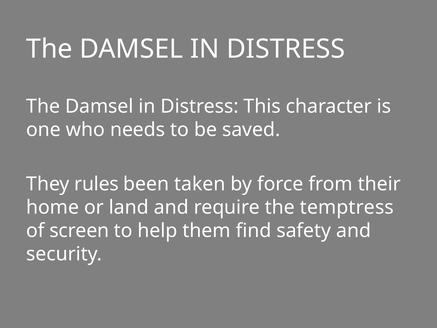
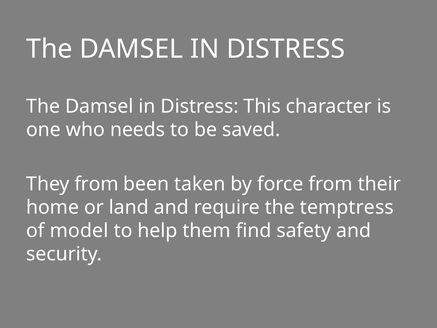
They rules: rules -> from (97, 184)
screen: screen -> model (79, 231)
